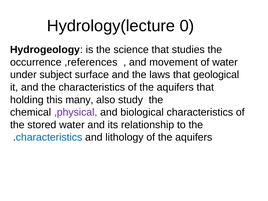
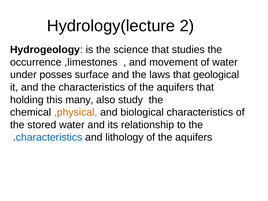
0: 0 -> 2 (187, 26)
,references: ,references -> ,limestones (91, 62)
subject: subject -> posses (56, 75)
,physical colour: purple -> orange (76, 112)
